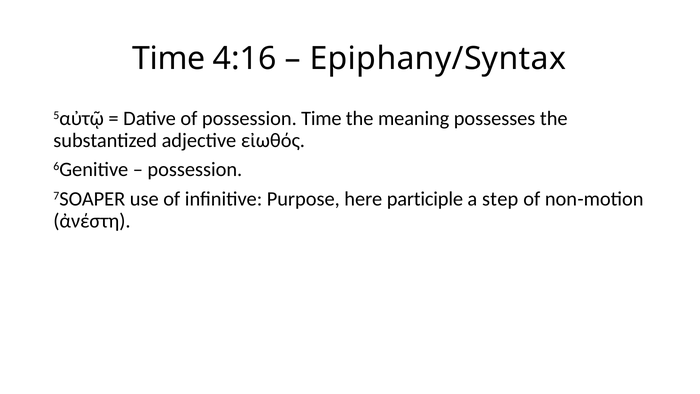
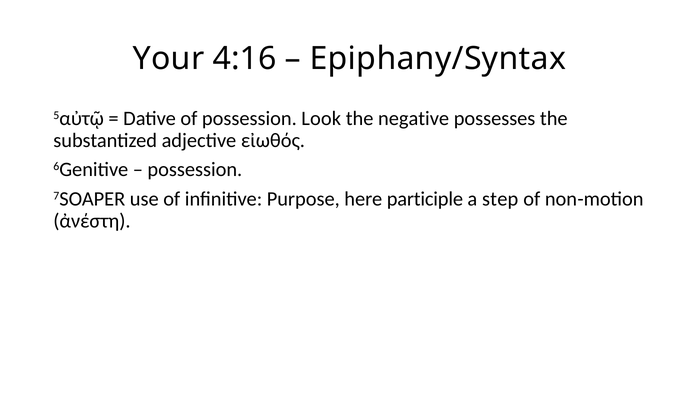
Time: Time -> Your (169, 59)
possession Time: Time -> Look (321, 118)
meaning: meaning -> negative (414, 118)
